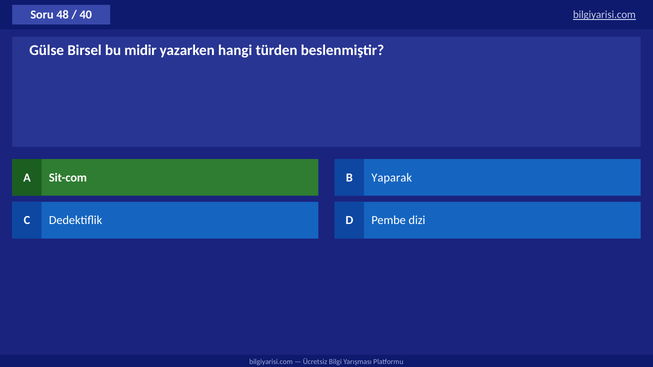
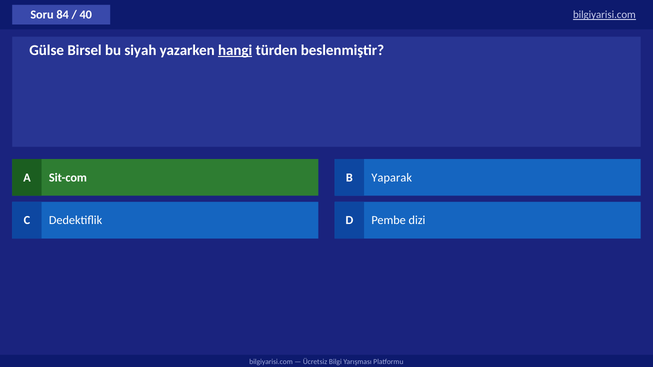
48: 48 -> 84 (63, 15)
midir: midir -> siyah (140, 50)
hangi underline: none -> present (235, 50)
